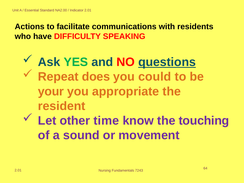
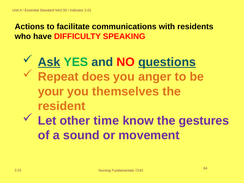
Ask underline: none -> present (49, 62)
could: could -> anger (155, 77)
appropriate: appropriate -> themselves (126, 91)
touching: touching -> gestures (204, 121)
